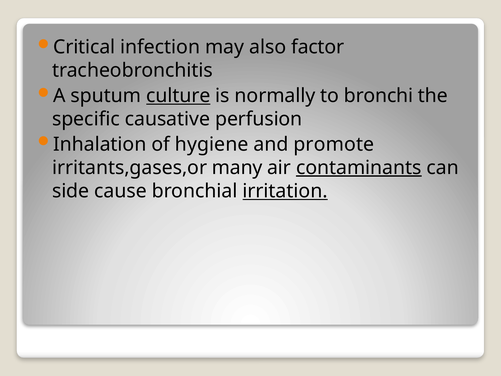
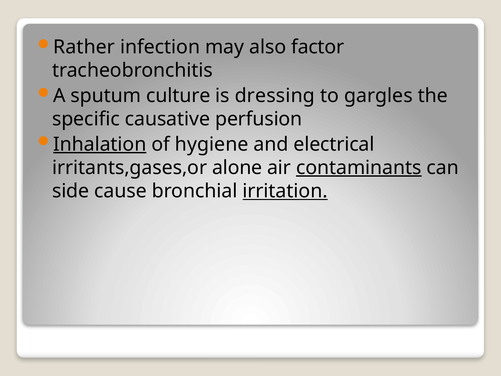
Critical: Critical -> Rather (84, 47)
culture underline: present -> none (178, 96)
normally: normally -> dressing (275, 96)
bronchi: bronchi -> gargles (378, 96)
Inhalation underline: none -> present (100, 144)
promote: promote -> electrical (334, 144)
many: many -> alone (237, 168)
